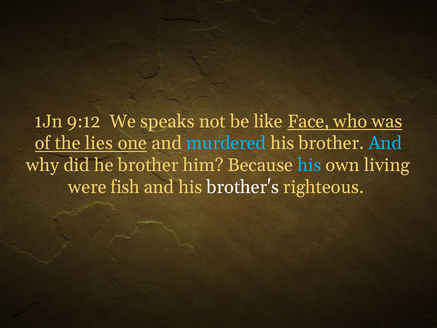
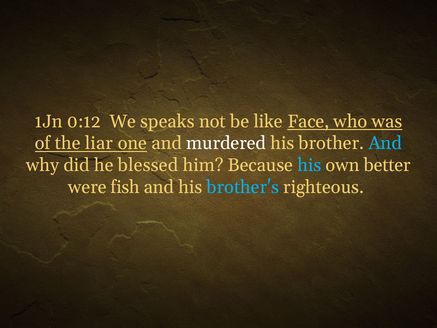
9:12: 9:12 -> 0:12 (84, 121)
lies: lies -> liar (99, 143)
murdered colour: light blue -> white (226, 143)
he brother: brother -> blessed (148, 165)
living: living -> better (387, 165)
brother's colour: white -> light blue (243, 187)
